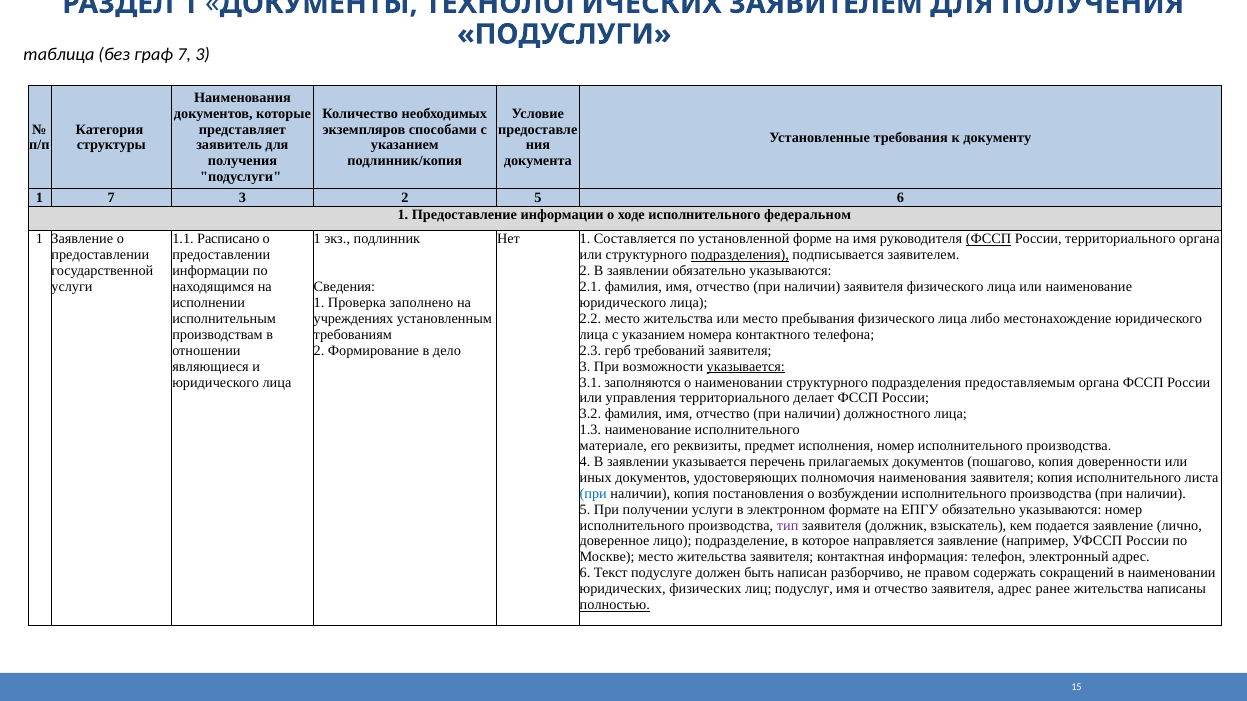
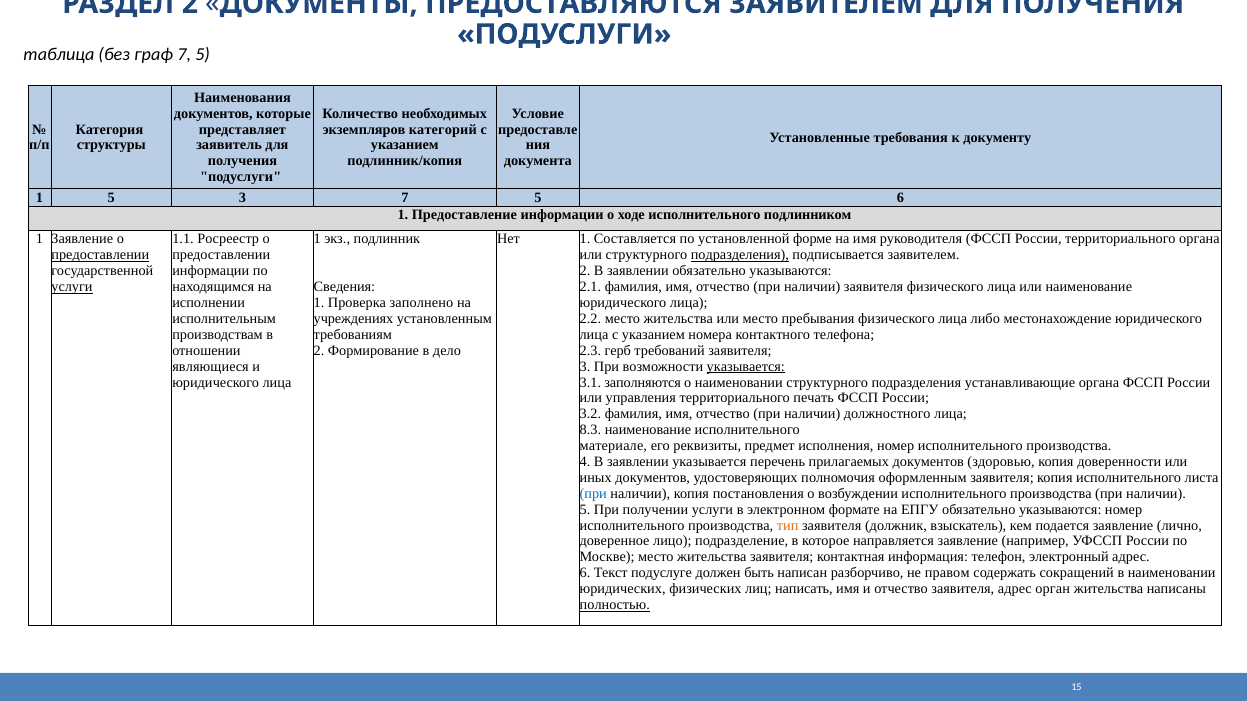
РАЗДЕЛ 1: 1 -> 2 (190, 3)
ТЕХНОЛОГИЧЕСКИХ: ТЕХНОЛОГИЧЕСКИХ -> ПРЕДОСТАВЛЯЮТСЯ (573, 3)
граф 7 3: 3 -> 5 (203, 55)
способами: способами -> категорий (443, 129)
1 7: 7 -> 5 (111, 198)
3 2: 2 -> 7 (405, 198)
федеральном: федеральном -> подлинником (808, 215)
Расписано: Расписано -> Росреестр (228, 239)
ФССП underline: present -> none (988, 239)
предоставлении underline: none -> present (100, 255)
услуги underline: none -> present (72, 287)
предоставляемым: предоставляемым -> устанавливающие (1020, 383)
делает: делает -> печать (814, 398)
1.3: 1.3 -> 8.3 (590, 430)
пошагово: пошагово -> здоровью (1001, 462)
полномочия наименования: наименования -> оформленным (923, 478)
тип colour: purple -> orange (788, 526)
подуслуг: подуслуг -> написать (804, 589)
ранее: ранее -> орган (1053, 589)
